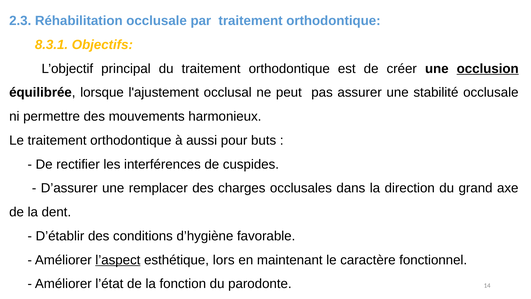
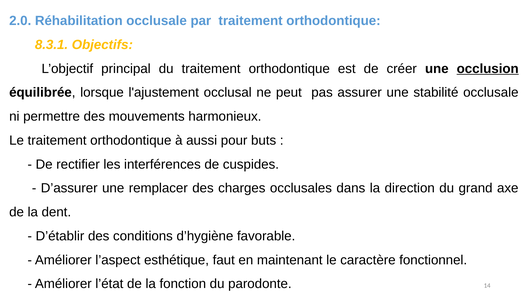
2.3: 2.3 -> 2.0 (20, 21)
l’aspect underline: present -> none (118, 260)
lors: lors -> faut (224, 260)
